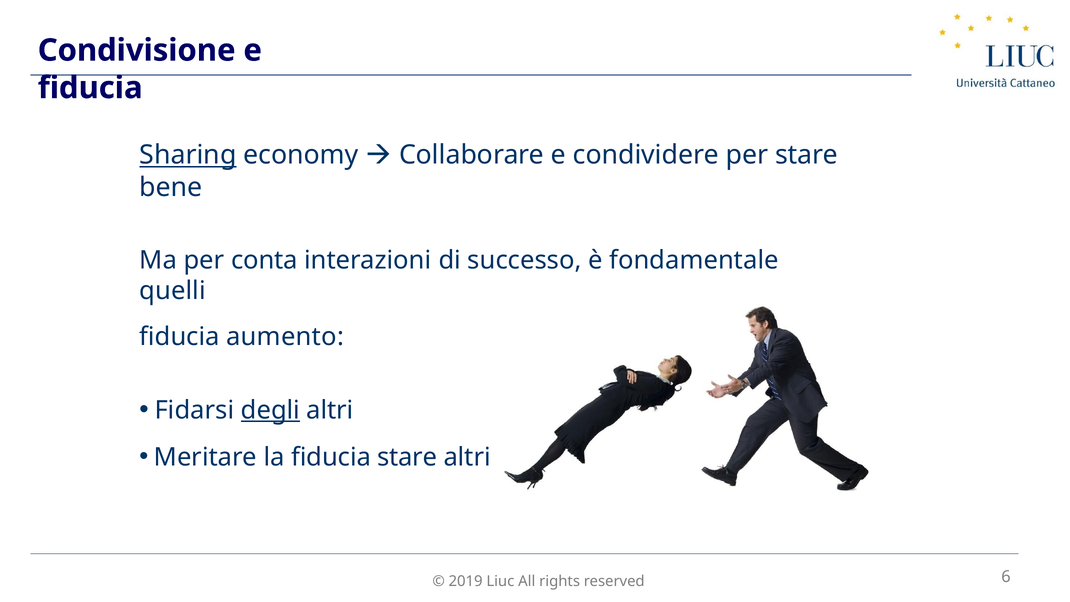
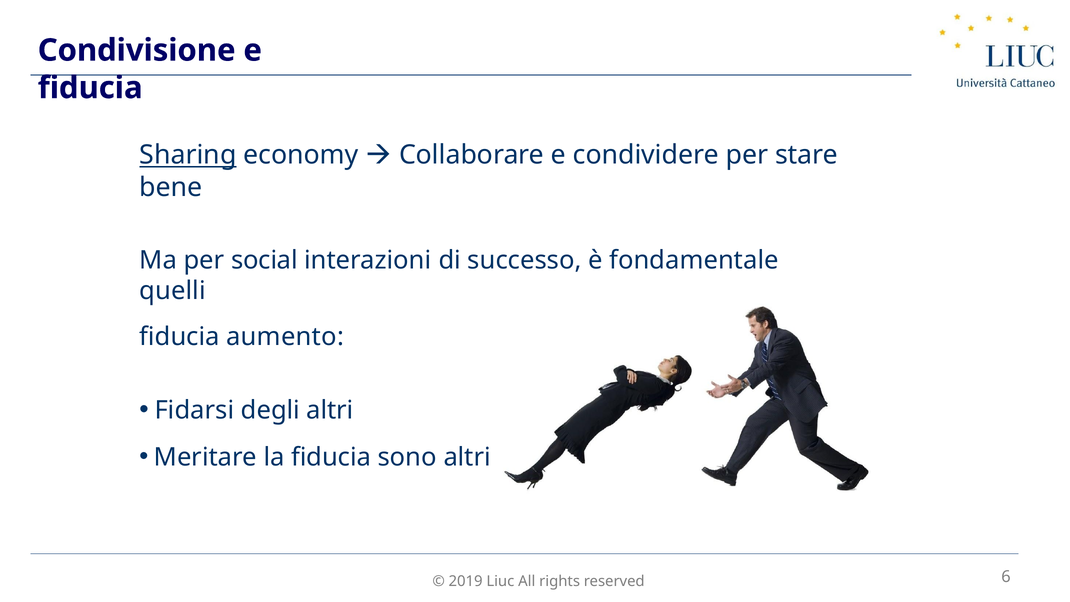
conta: conta -> social (264, 260)
degli underline: present -> none (270, 410)
fiducia stare: stare -> sono (407, 457)
